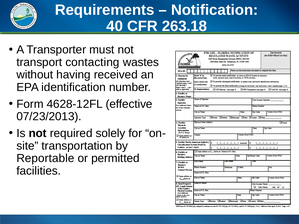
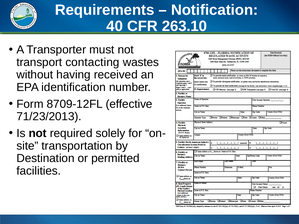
263.18: 263.18 -> 263.10 (184, 26)
4628-12FL: 4628-12FL -> 8709-12FL (75, 104)
07/23/2013: 07/23/2013 -> 71/23/2013 (49, 117)
Reportable: Reportable -> Destination (45, 158)
